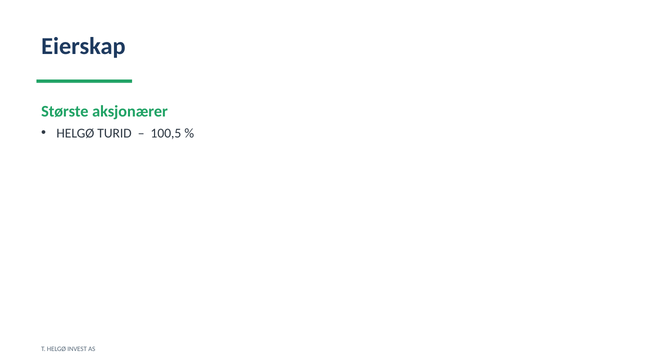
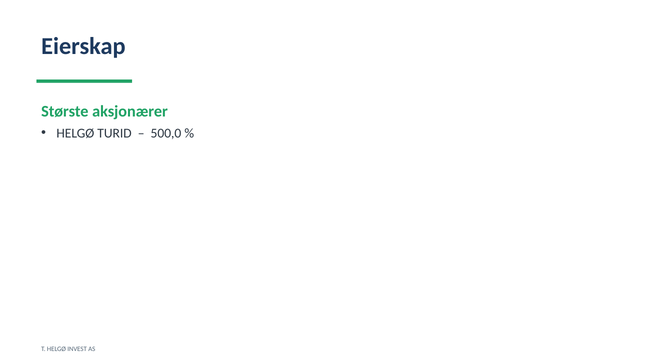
100,5: 100,5 -> 500,0 (166, 133)
